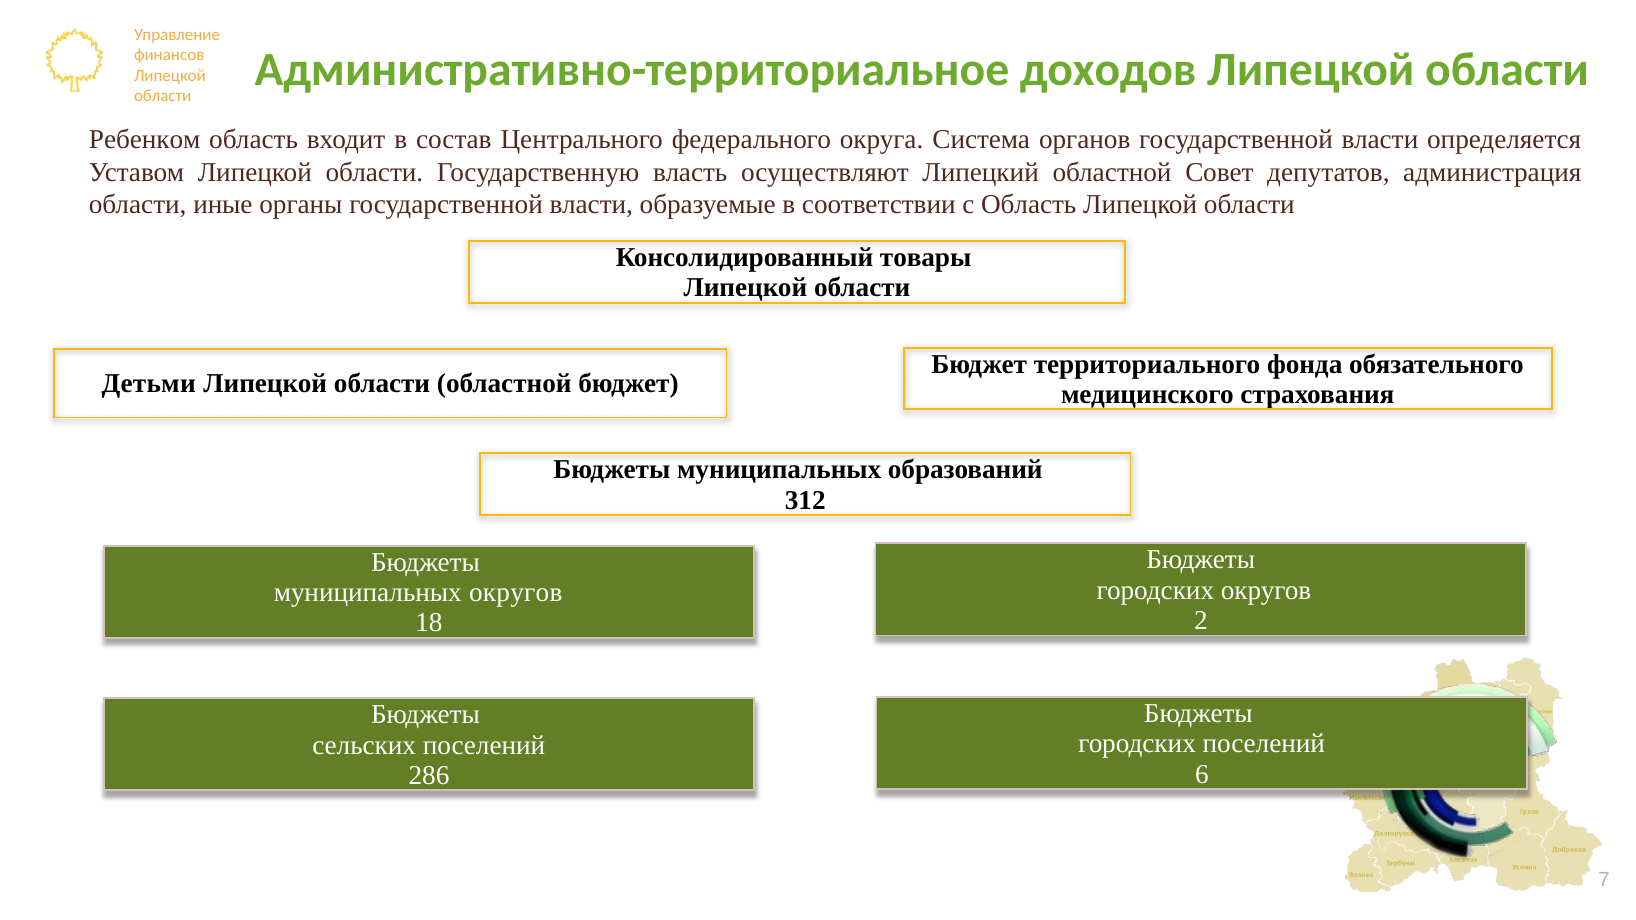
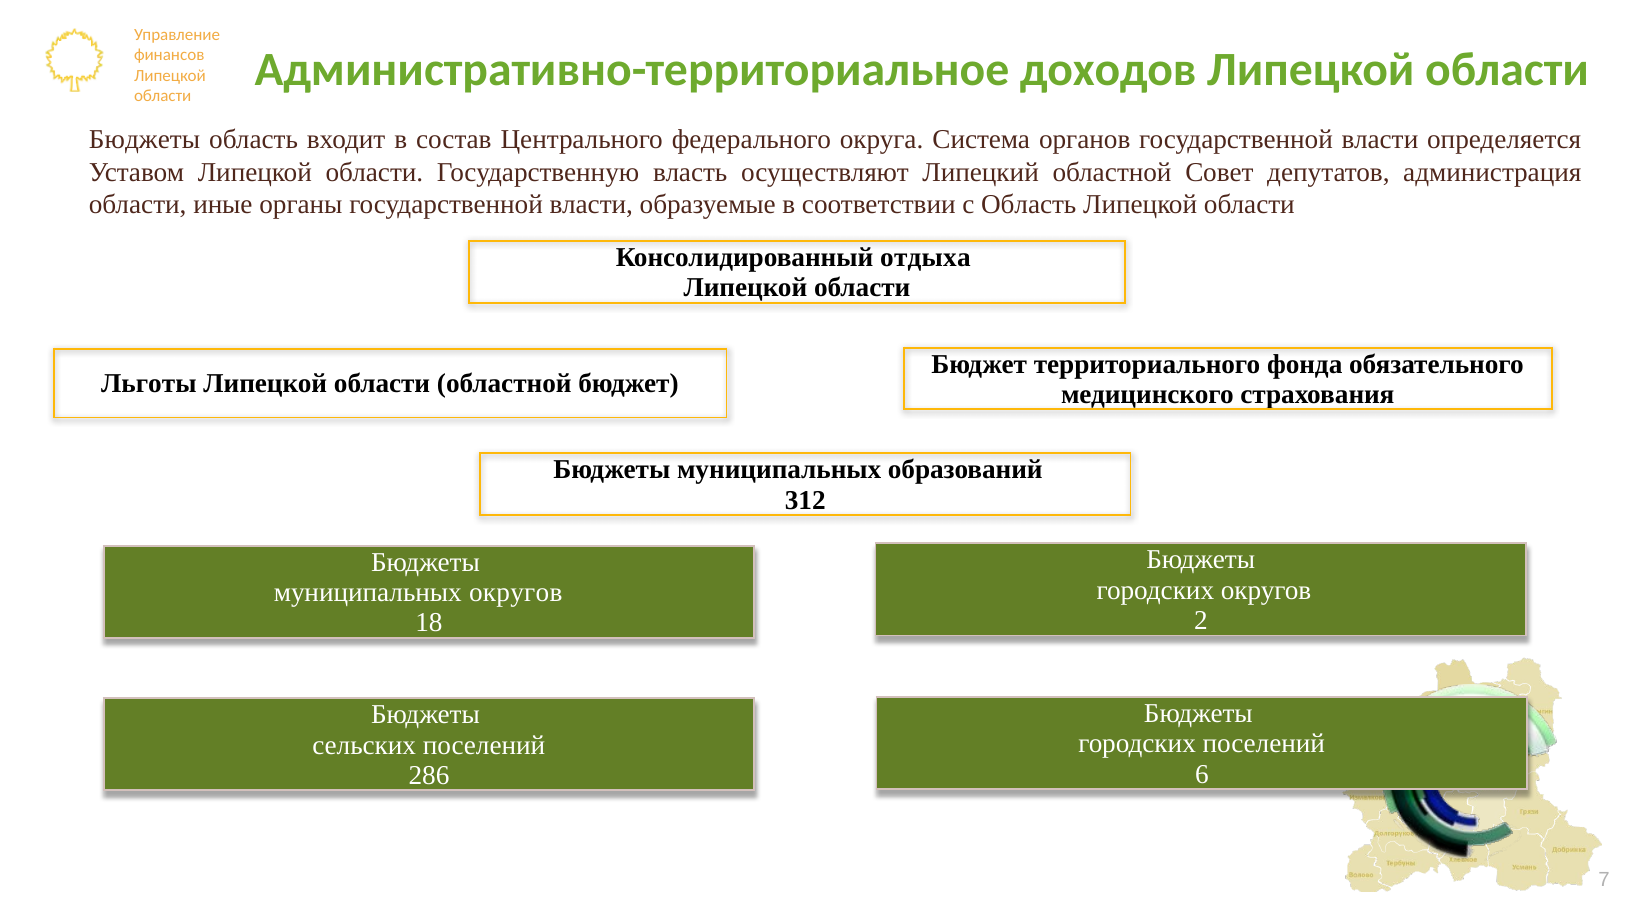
Ребенком: Ребенком -> Бюджеты (145, 139)
товары: товары -> отдыха (925, 258)
Детьми: Детьми -> Льготы (149, 384)
